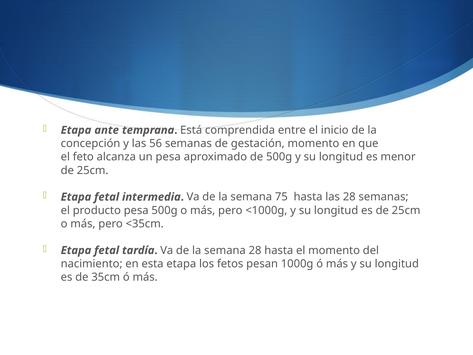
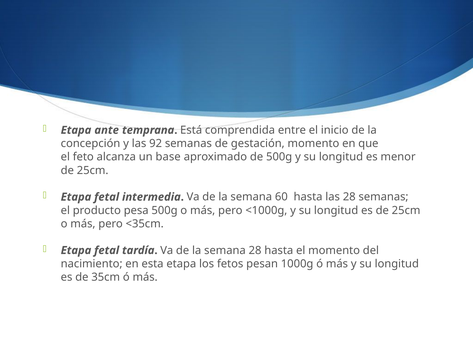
56: 56 -> 92 (156, 143)
un pesa: pesa -> base (168, 157)
75: 75 -> 60 (281, 197)
